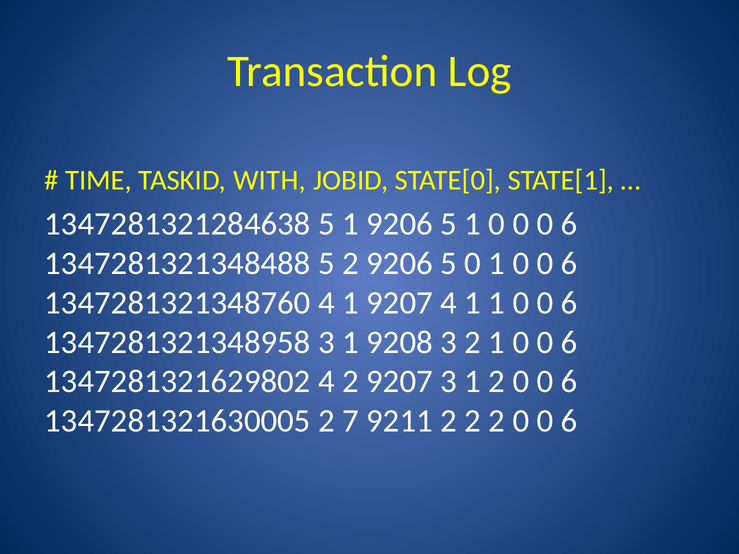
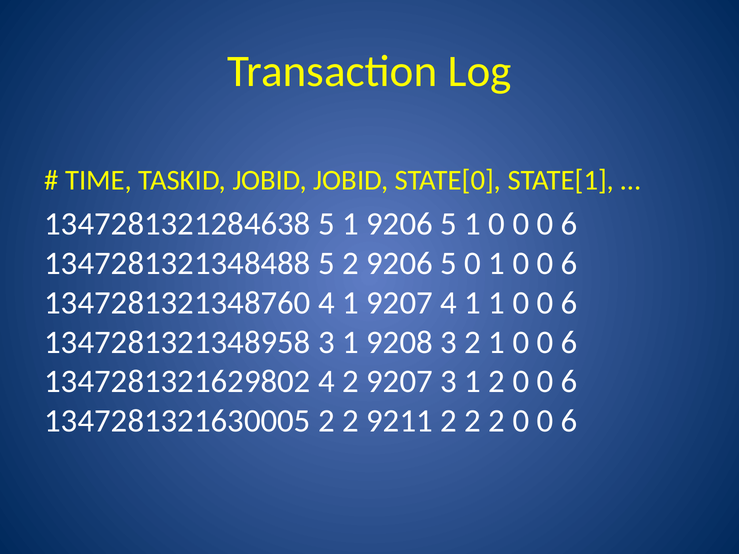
TASKID WITH: WITH -> JOBID (270, 180)
1347281321630005 2 7: 7 -> 2 (351, 421)
